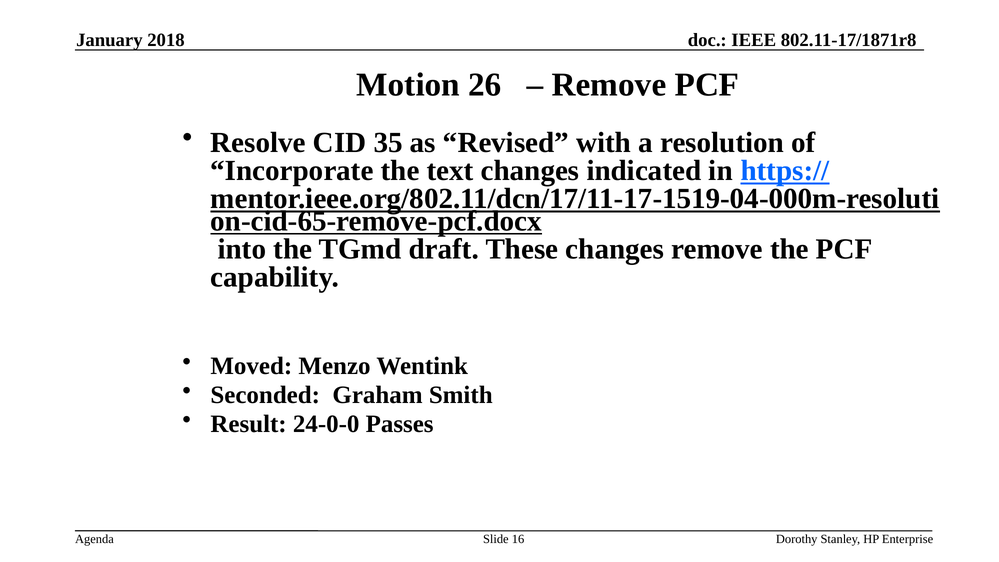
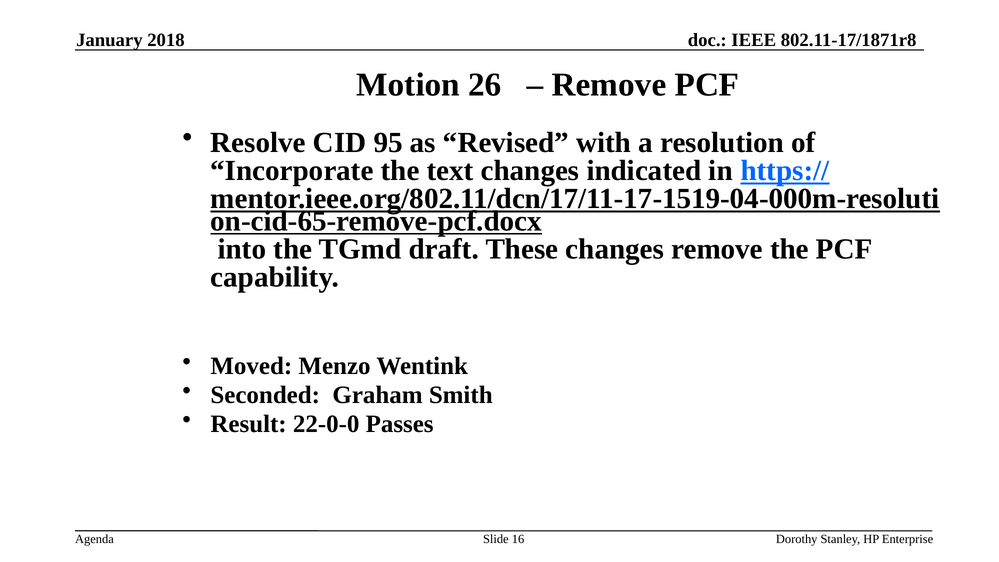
35: 35 -> 95 (388, 143)
24-0-0: 24-0-0 -> 22-0-0 (326, 424)
